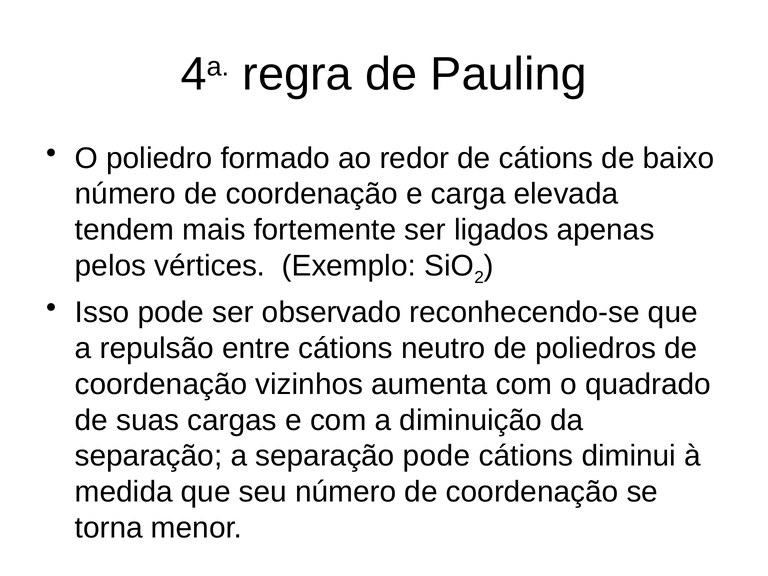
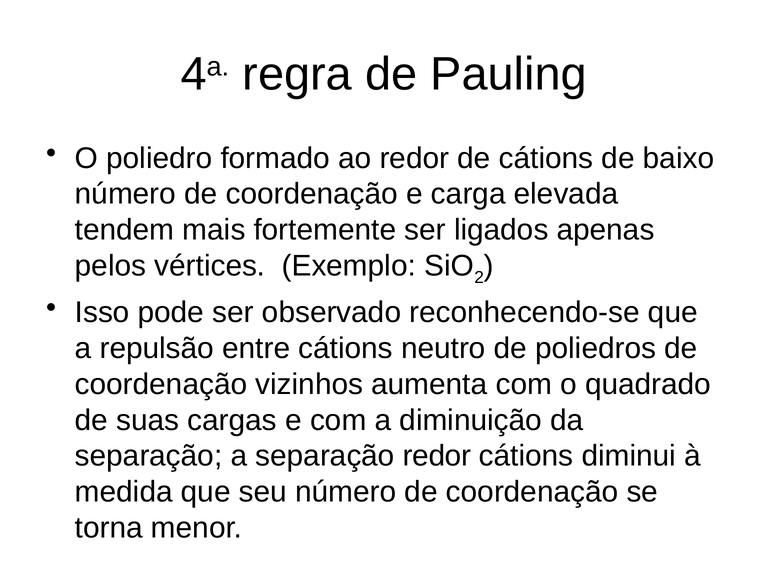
separação pode: pode -> redor (437, 456)
